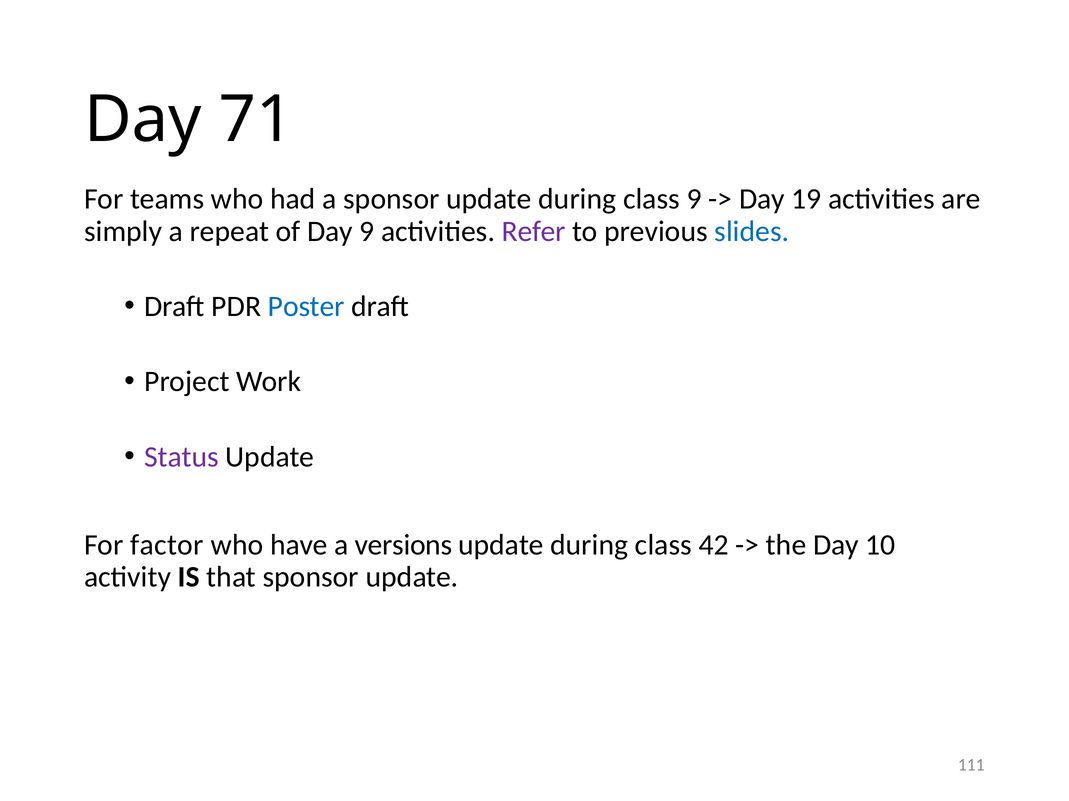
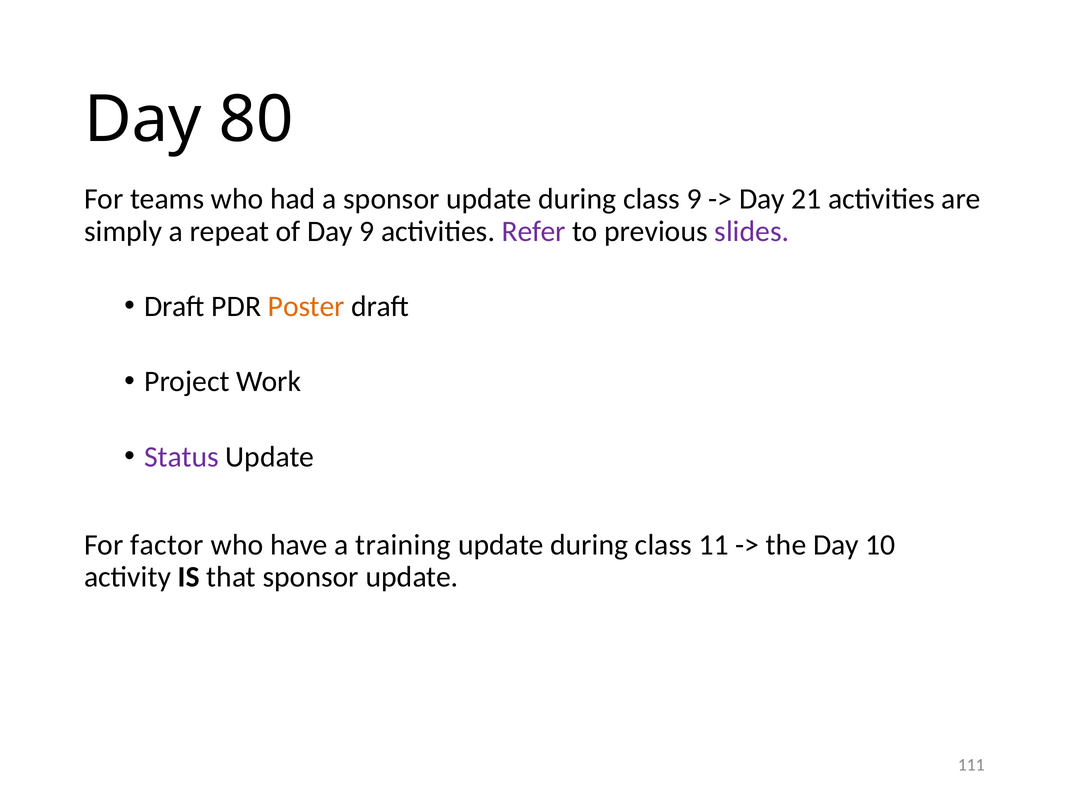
71: 71 -> 80 (256, 120)
19: 19 -> 21 (806, 199)
slides colour: blue -> purple (752, 231)
Poster colour: blue -> orange (306, 307)
versions: versions -> training (403, 545)
42: 42 -> 11 (714, 545)
